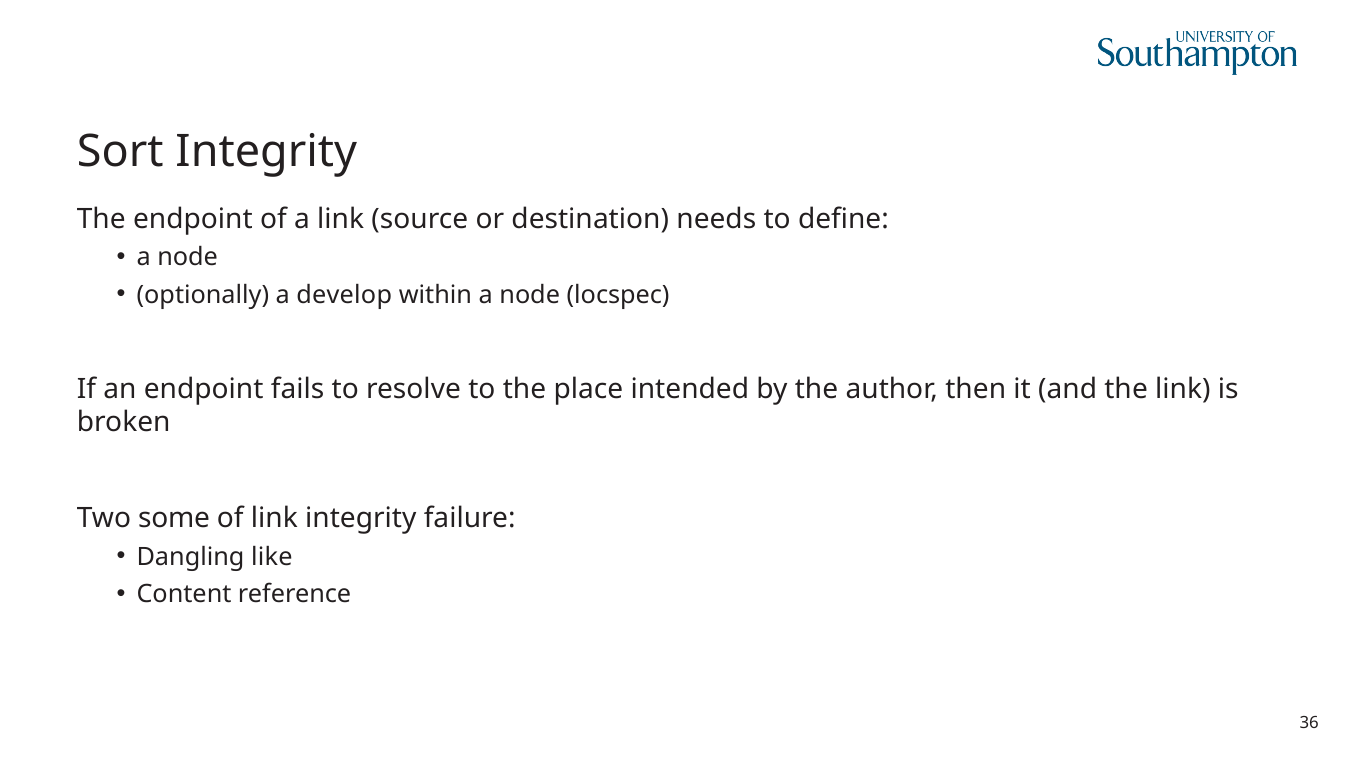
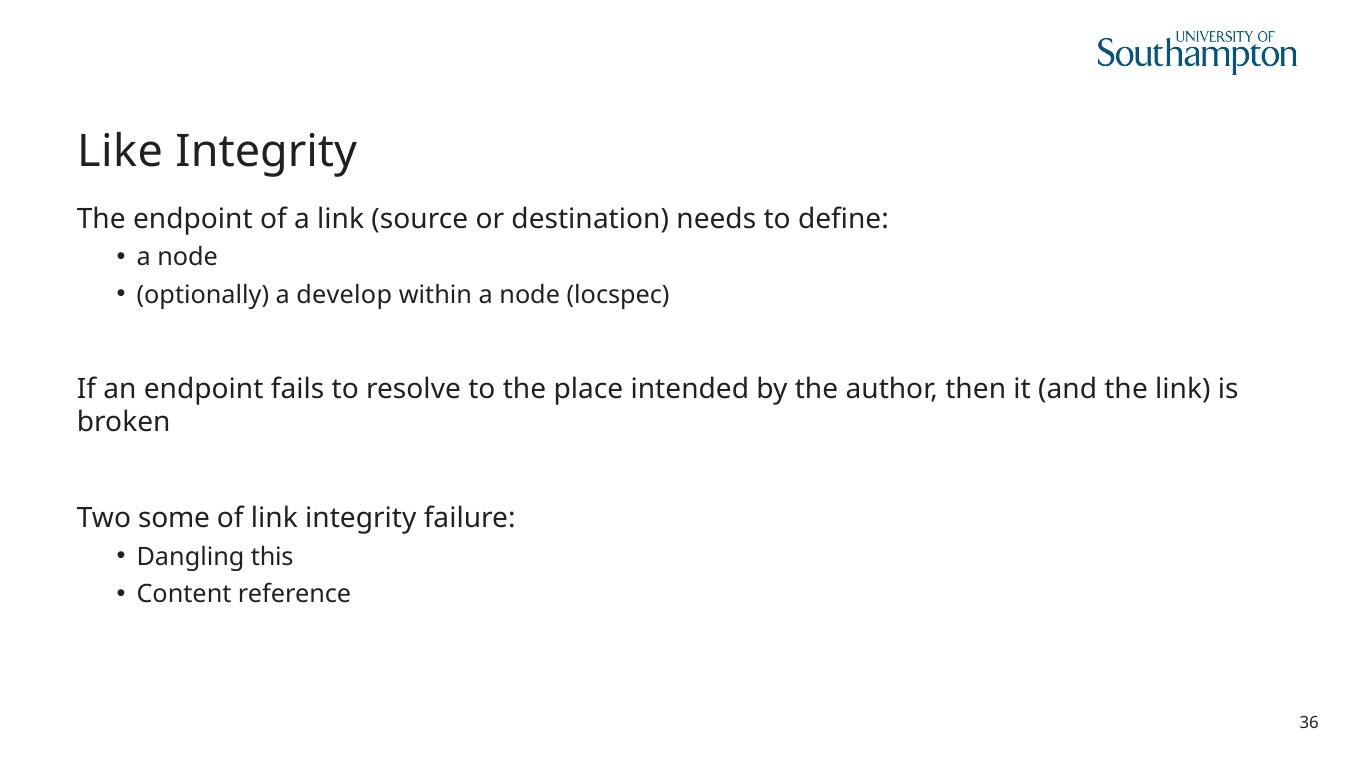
Sort: Sort -> Like (120, 152)
like: like -> this (272, 557)
